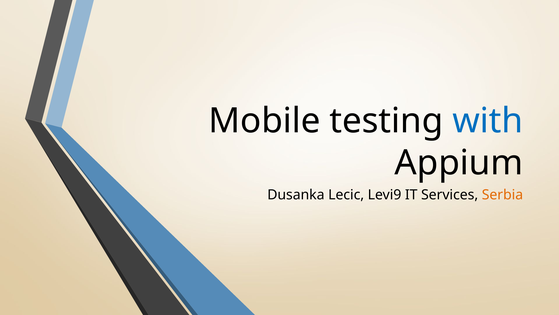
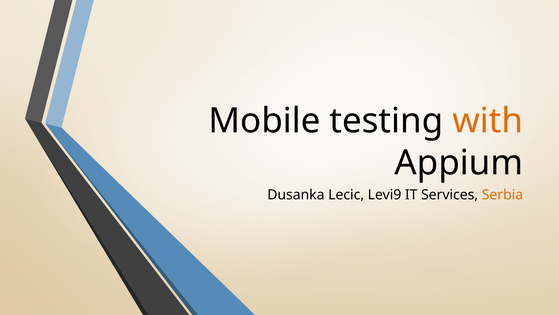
with colour: blue -> orange (488, 121)
